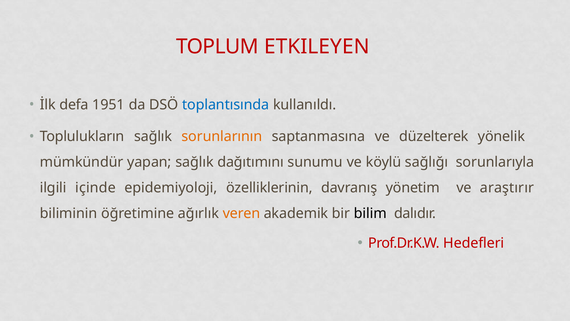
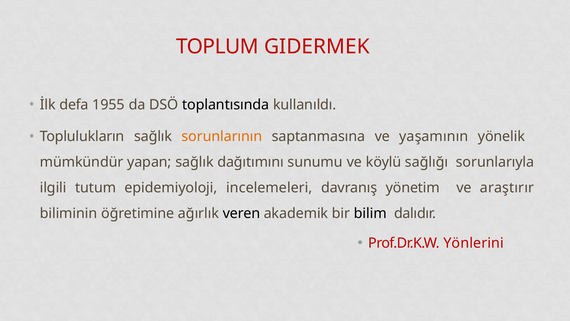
ETKILEYEN: ETKILEYEN -> GIDERMEK (317, 47)
1951: 1951 -> 1955 (109, 105)
toplantısında colour: blue -> black (226, 105)
düzelterek: düzelterek -> yaşamının (434, 136)
içinde: içinde -> tutum (96, 188)
özelliklerinin: özelliklerinin -> incelemeleri (269, 188)
veren colour: orange -> black (241, 213)
Hedefleri: Hedefleri -> Yönlerini (474, 243)
